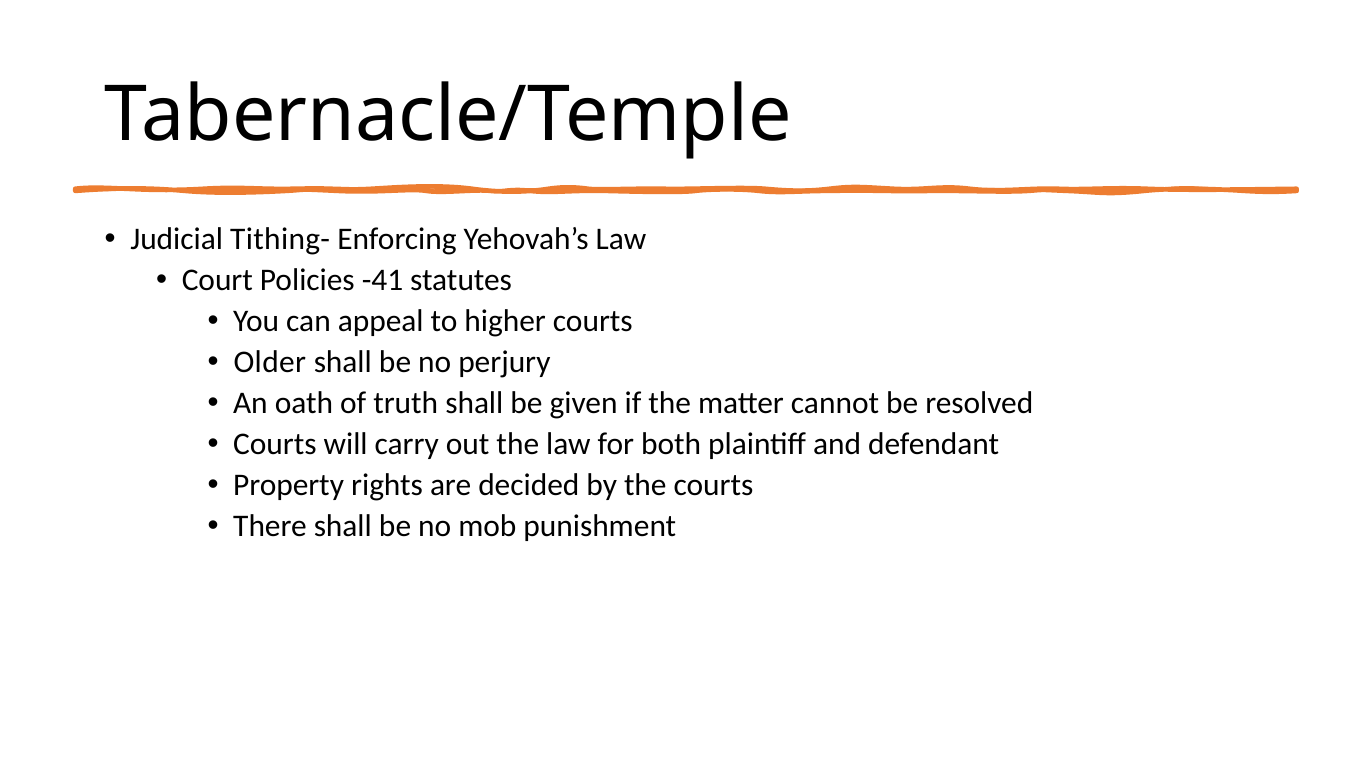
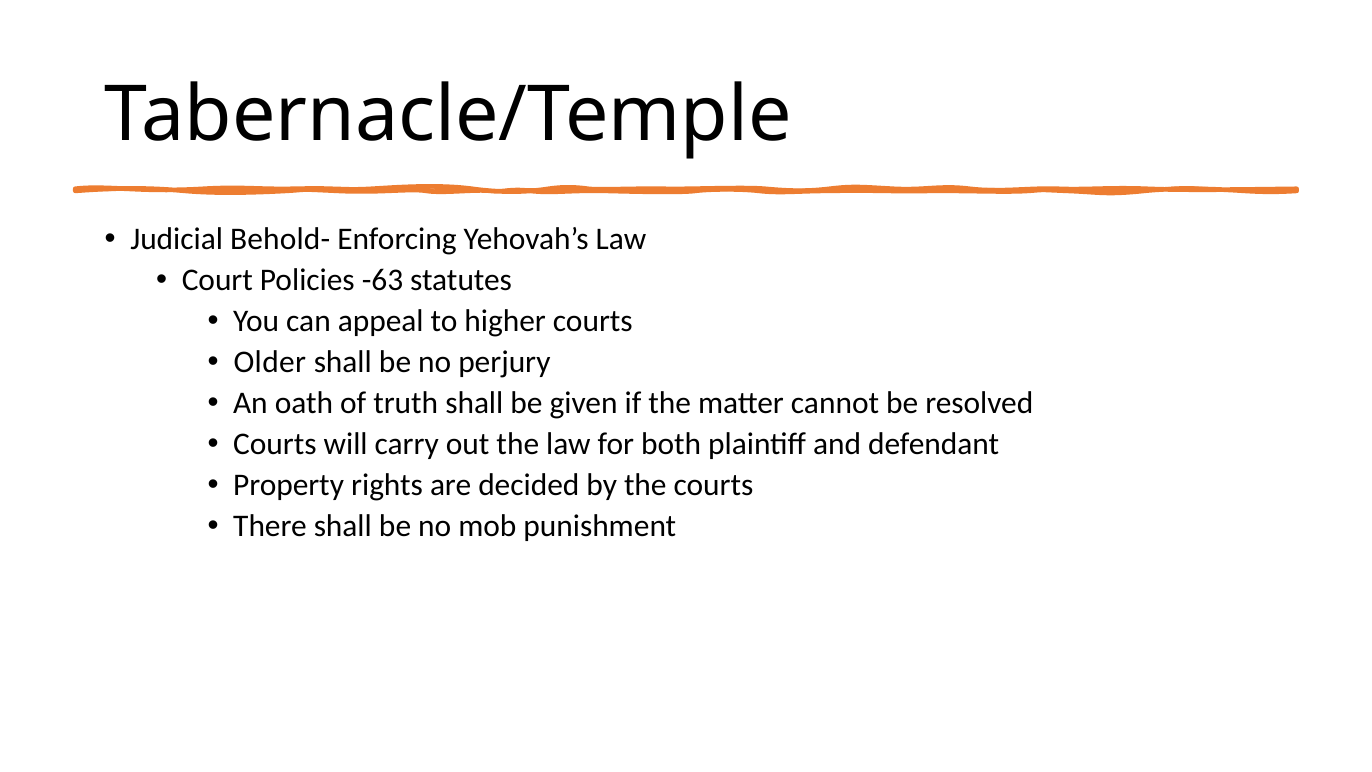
Tithing-: Tithing- -> Behold- (280, 239)
-41: -41 -> -63 (383, 280)
